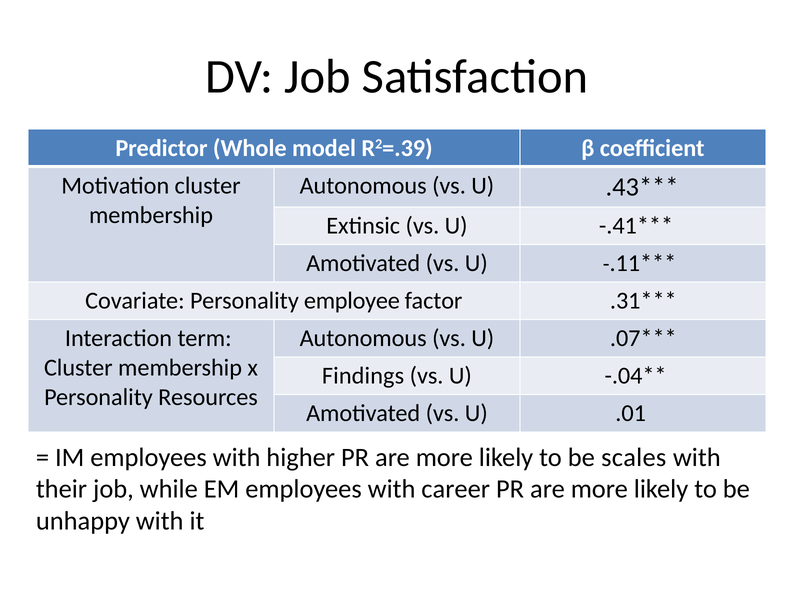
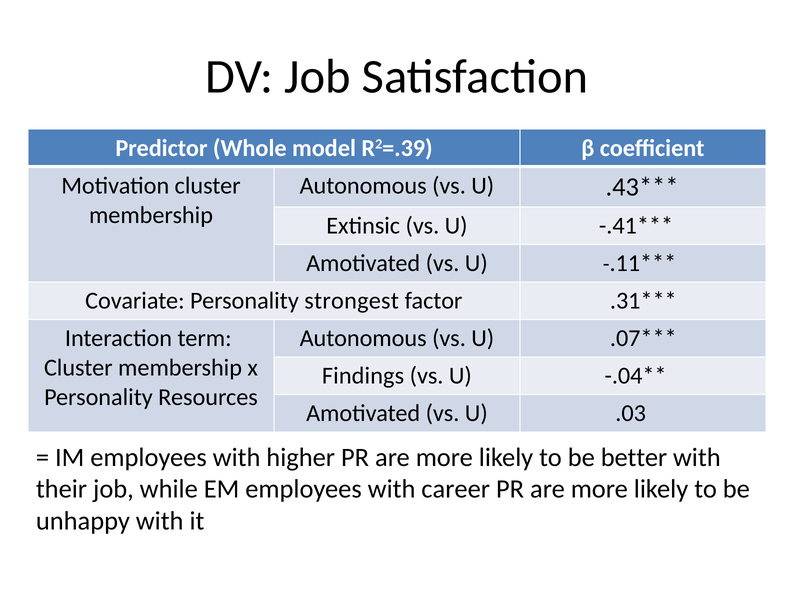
employee: employee -> strongest (352, 301)
.01: .01 -> .03 (631, 413)
scales: scales -> better (634, 457)
